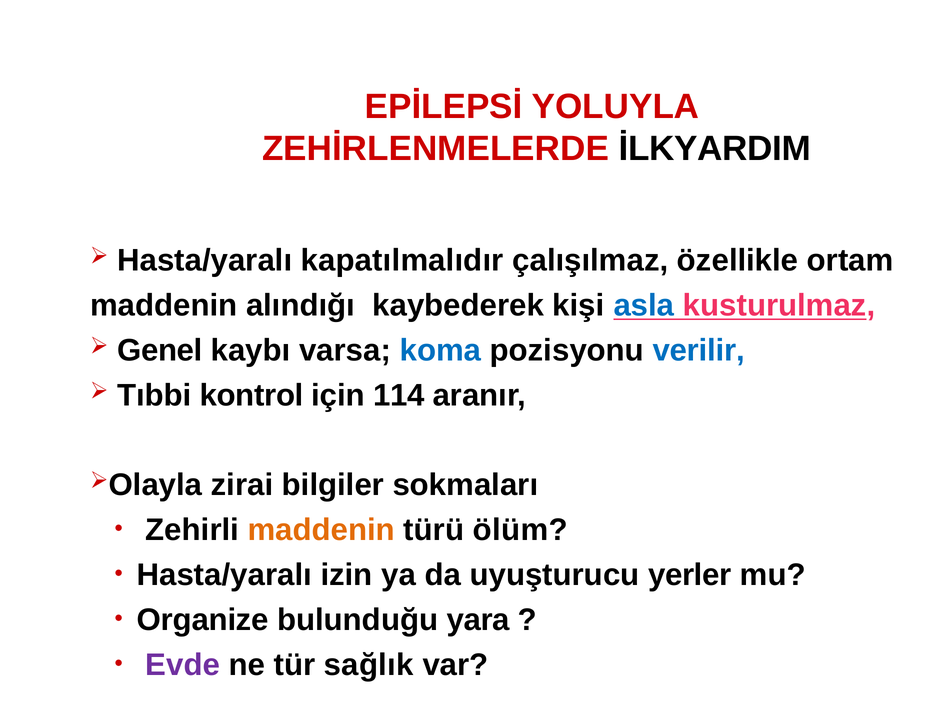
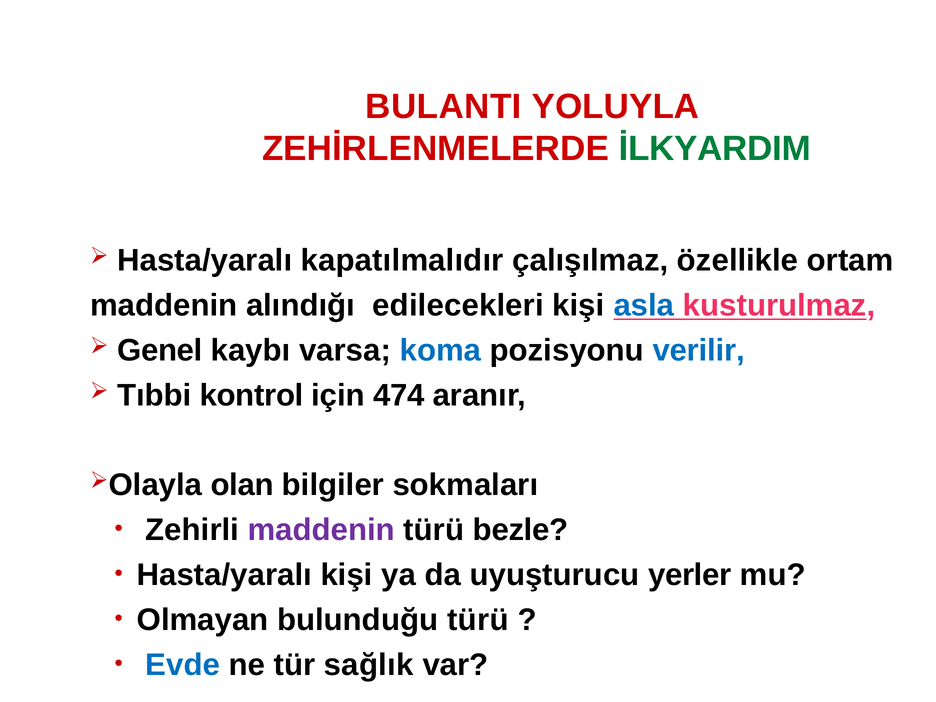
EPİLEPSİ: EPİLEPSİ -> BULANTI (443, 106)
İLKYARDIM colour: black -> green (715, 149)
kaybederek: kaybederek -> edilecekleri (458, 305)
114: 114 -> 474 (399, 395)
zirai: zirai -> olan (242, 485)
maddenin colour: orange -> purple (321, 530)
ölüm: ölüm -> bezle (521, 530)
Hasta/yaralı izin: izin -> kişi (347, 575)
Organize: Organize -> Olmayan (203, 620)
bulunduğu yara: yara -> türü (478, 620)
Evde colour: purple -> blue (183, 665)
